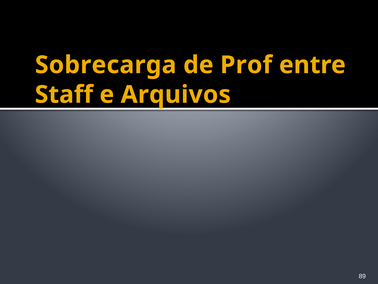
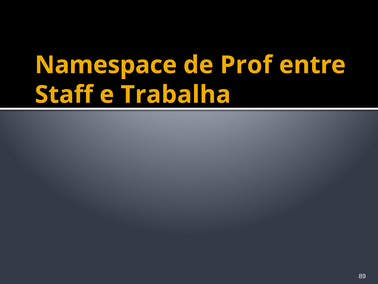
Sobrecarga: Sobrecarga -> Namespace (106, 65)
Arquivos: Arquivos -> Trabalha (176, 94)
